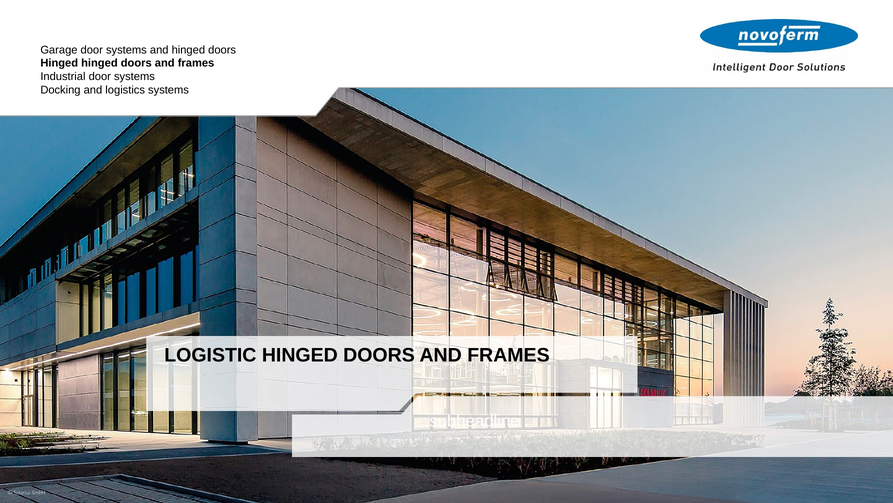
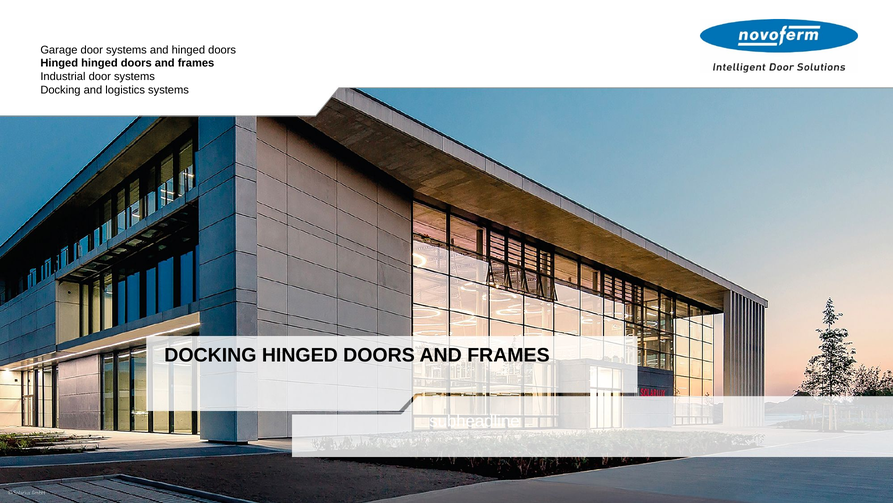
LOGISTIC: LOGISTIC -> DOCKING (210, 355)
